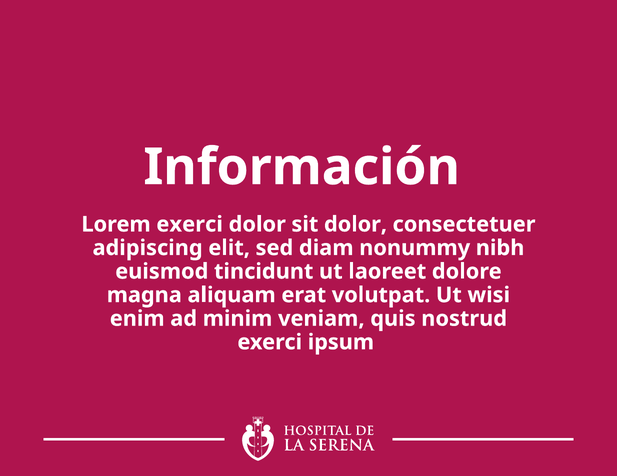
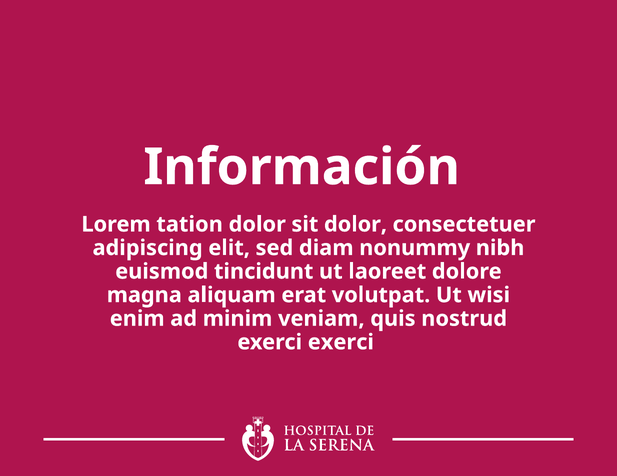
Lorem exerci: exerci -> tation (190, 224)
exerci ipsum: ipsum -> exerci (341, 342)
